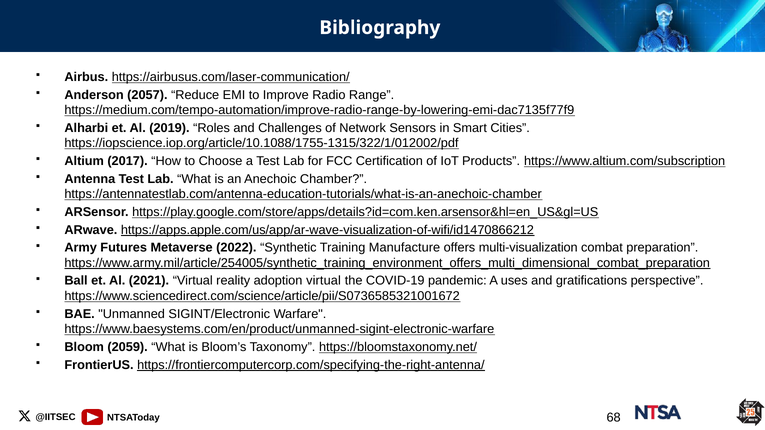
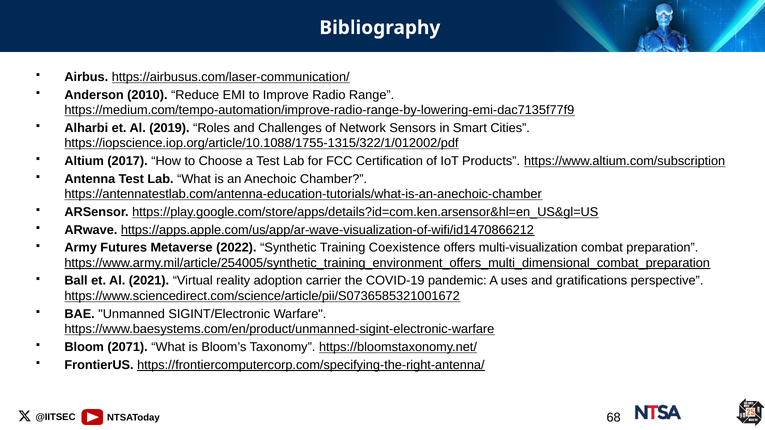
2057: 2057 -> 2010 (147, 95)
Manufacture: Manufacture -> Coexistence (404, 248)
adoption virtual: virtual -> carrier (324, 281)
2059: 2059 -> 2071 (128, 347)
